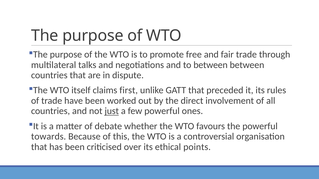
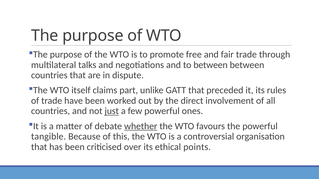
first: first -> part (129, 91)
whether underline: none -> present (141, 126)
towards: towards -> tangible (49, 137)
